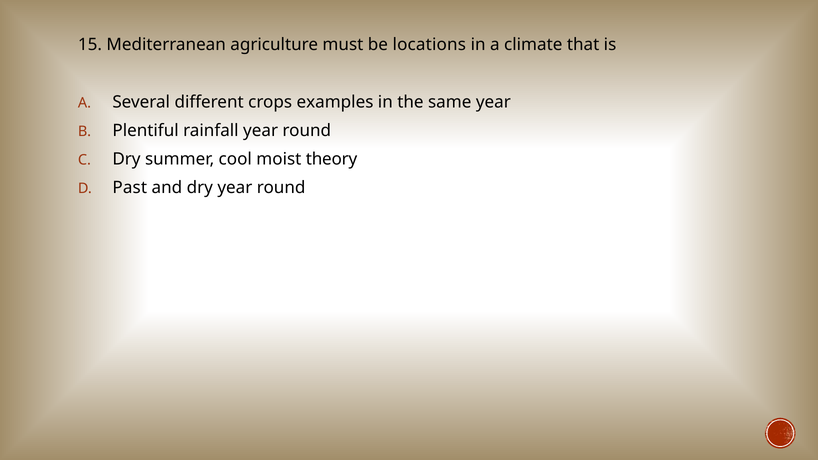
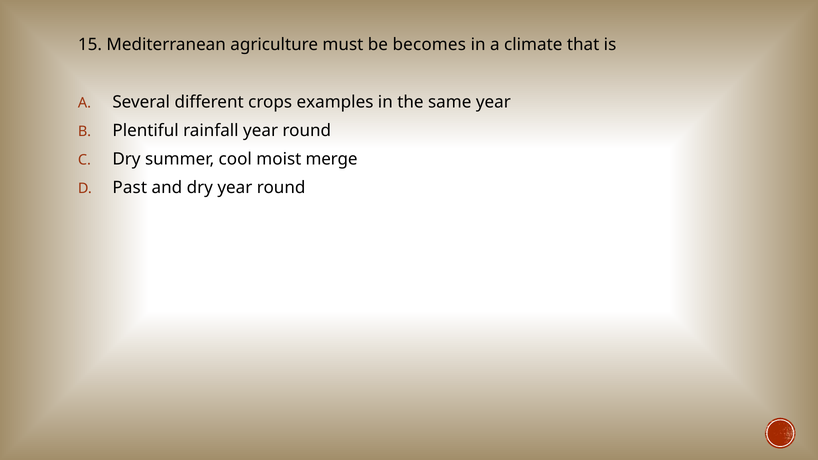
locations: locations -> becomes (429, 45)
theory: theory -> merge (332, 159)
